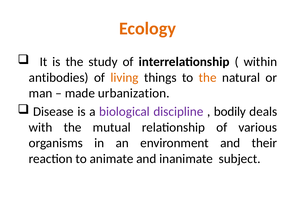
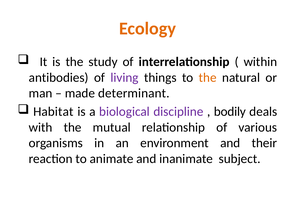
living colour: orange -> purple (125, 78)
urbanization: urbanization -> determinant (134, 93)
Disease: Disease -> Habitat (53, 112)
